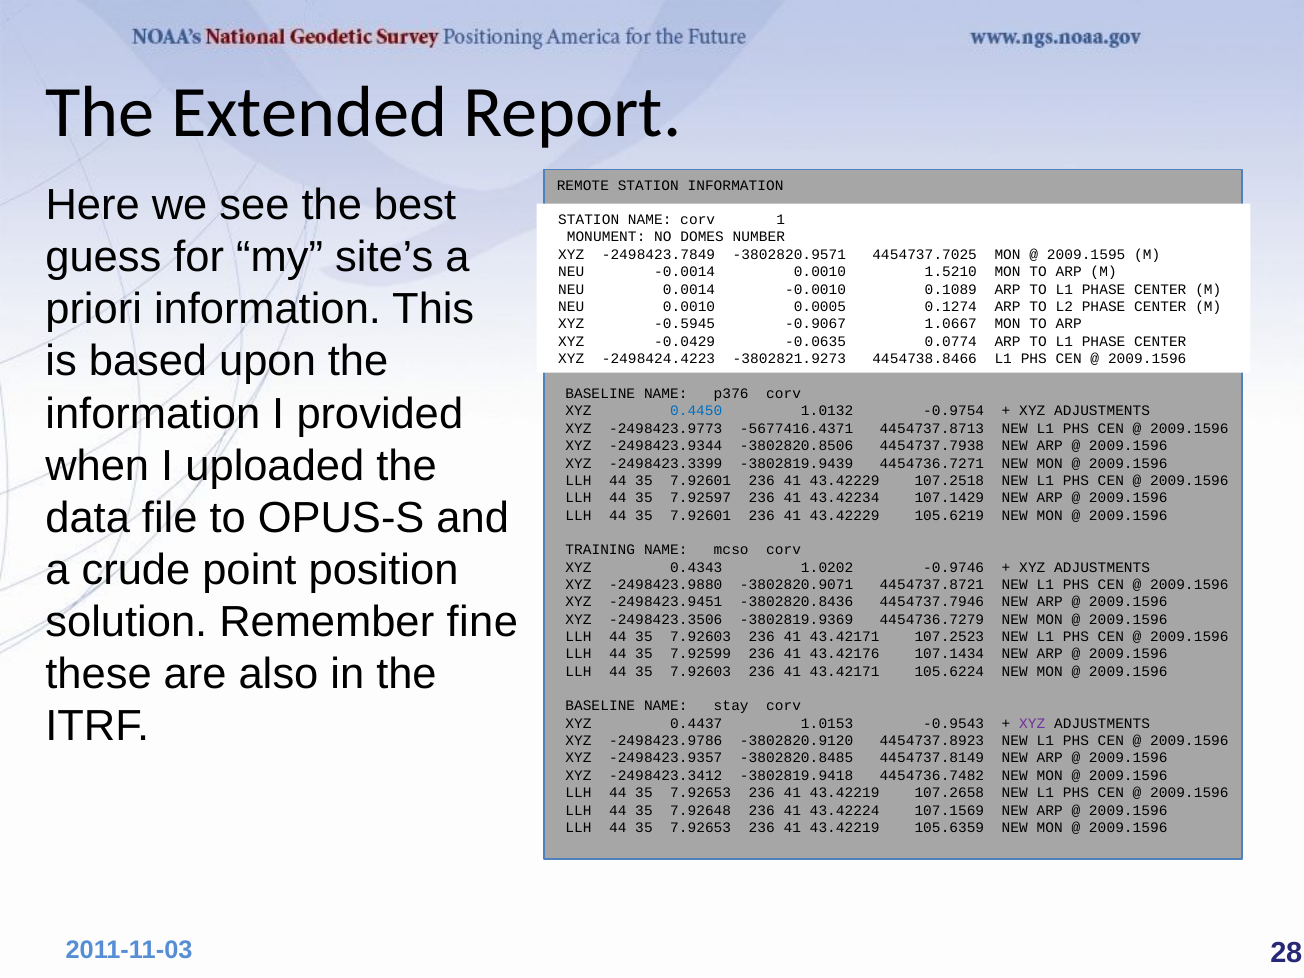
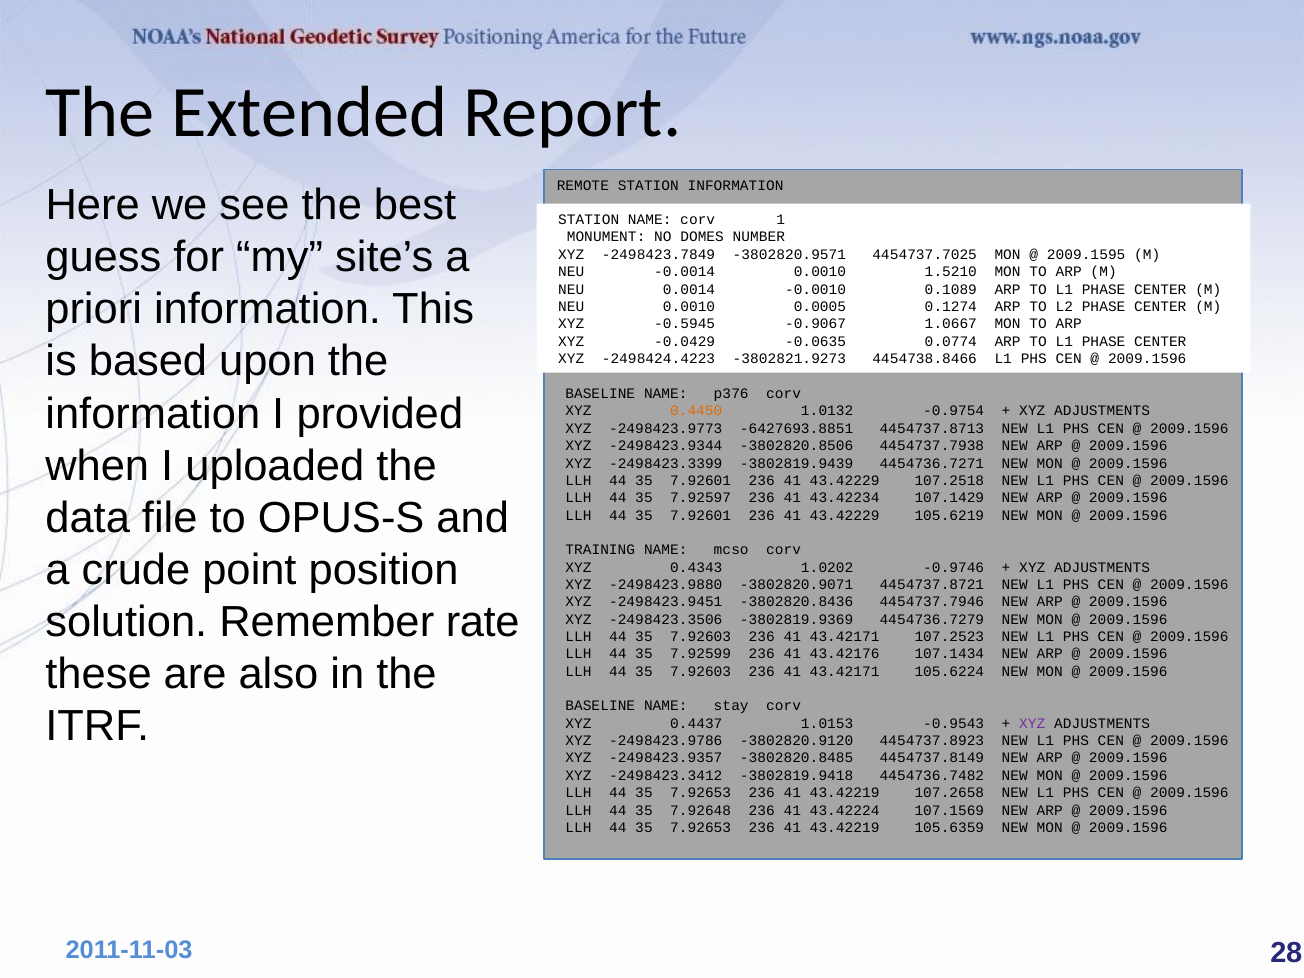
0.4450 colour: blue -> orange (696, 411)
-5677416.4371: -5677416.4371 -> -6427693.8851 (797, 429)
fine: fine -> rate (483, 622)
